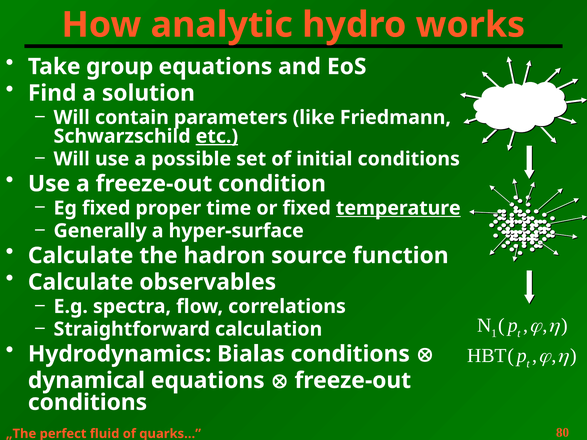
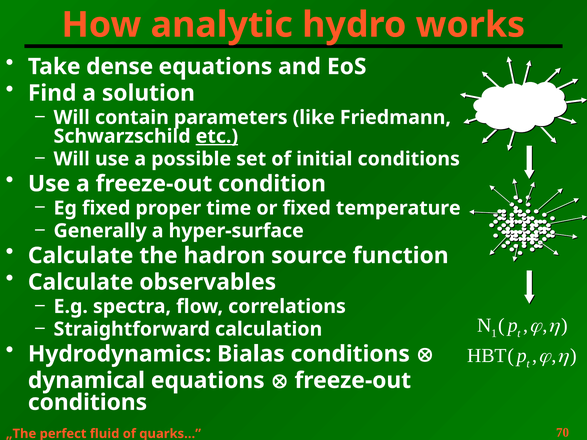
group: group -> dense (120, 67)
temperature underline: present -> none (398, 208)
80: 80 -> 70 (563, 433)
